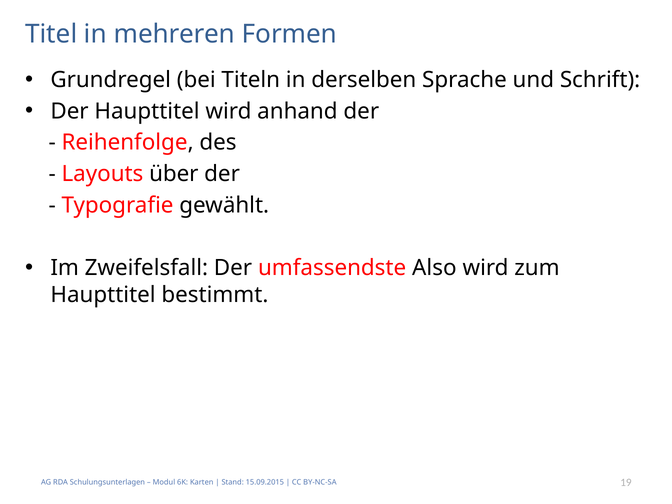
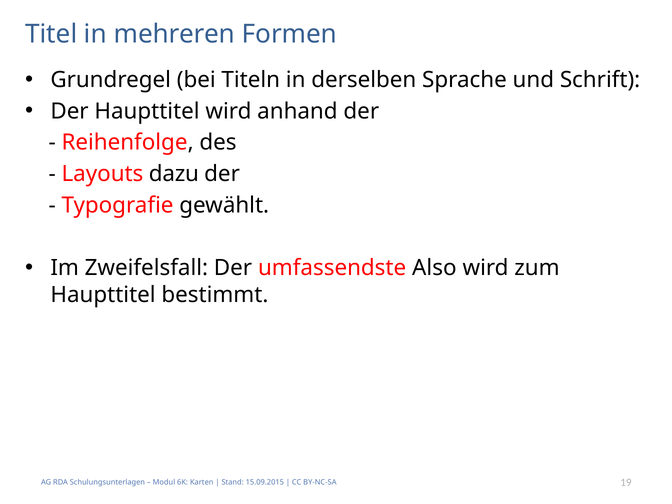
über: über -> dazu (174, 174)
